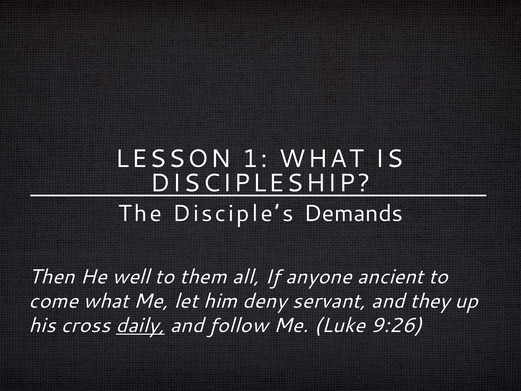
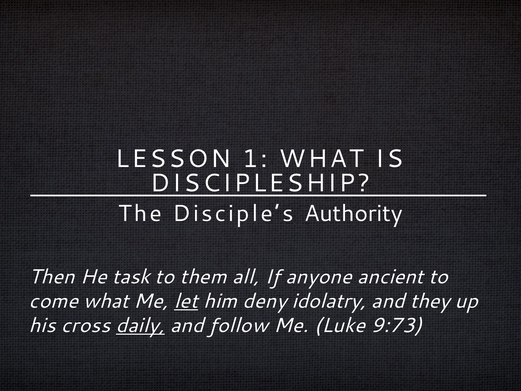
Demands: Demands -> Authority (353, 213)
well: well -> task (131, 277)
let underline: none -> present (186, 301)
servant: servant -> idolatry (329, 301)
9:26: 9:26 -> 9:73 (397, 325)
